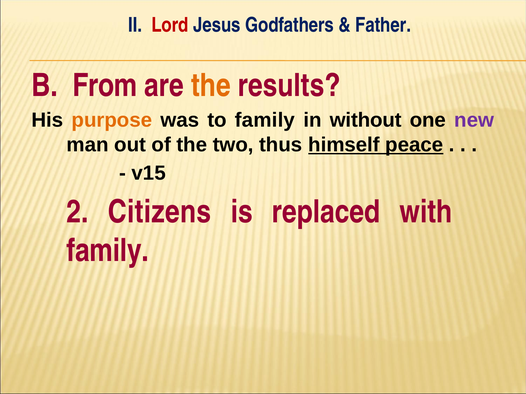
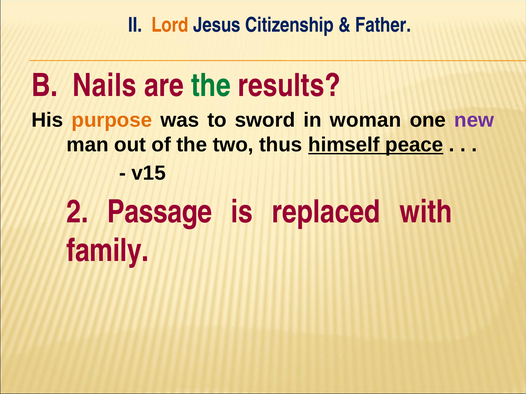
Lord colour: red -> orange (170, 25)
Godfathers: Godfathers -> Citizenship (290, 25)
From: From -> Nails (105, 86)
the colour: orange -> green (211, 86)
to family: family -> sword (265, 120)
without: without -> woman (366, 120)
Citizens: Citizens -> Passage (160, 212)
